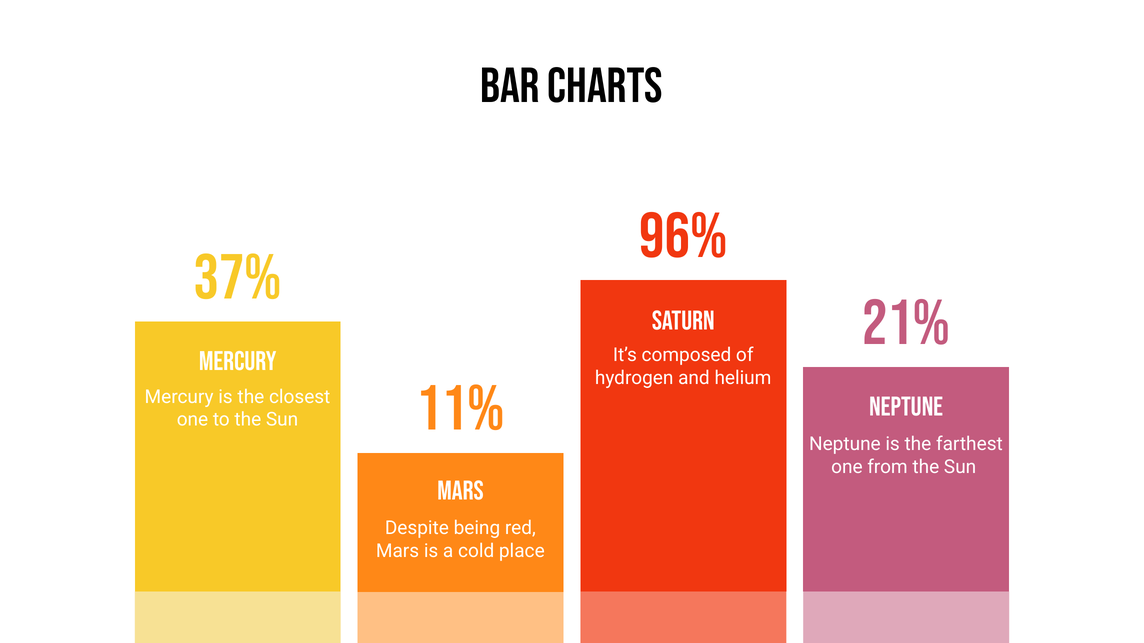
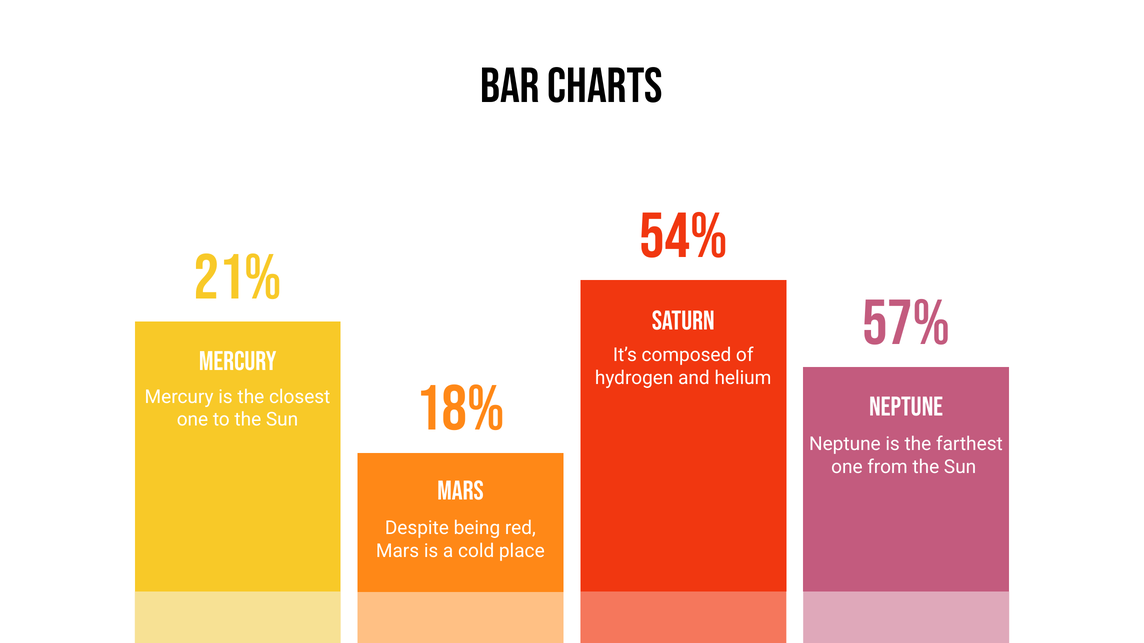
96%: 96% -> 54% (683, 236)
37%: 37% -> 21% (238, 278)
21%: 21% -> 57% (906, 324)
11%: 11% -> 18% (461, 409)
